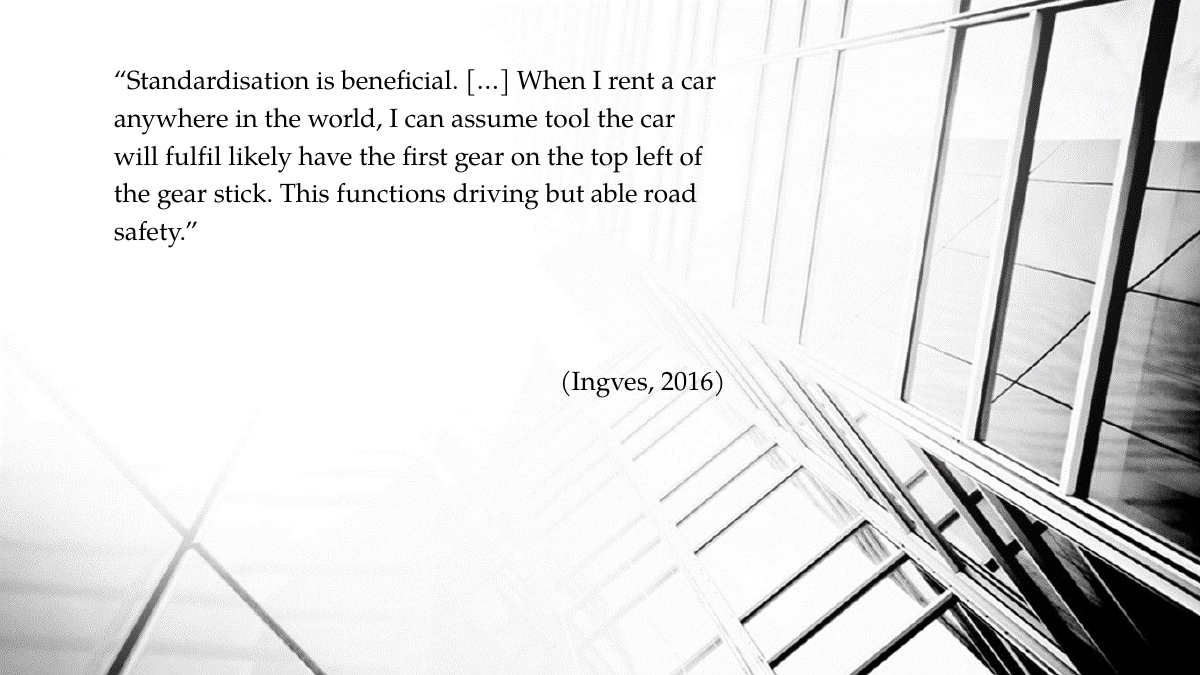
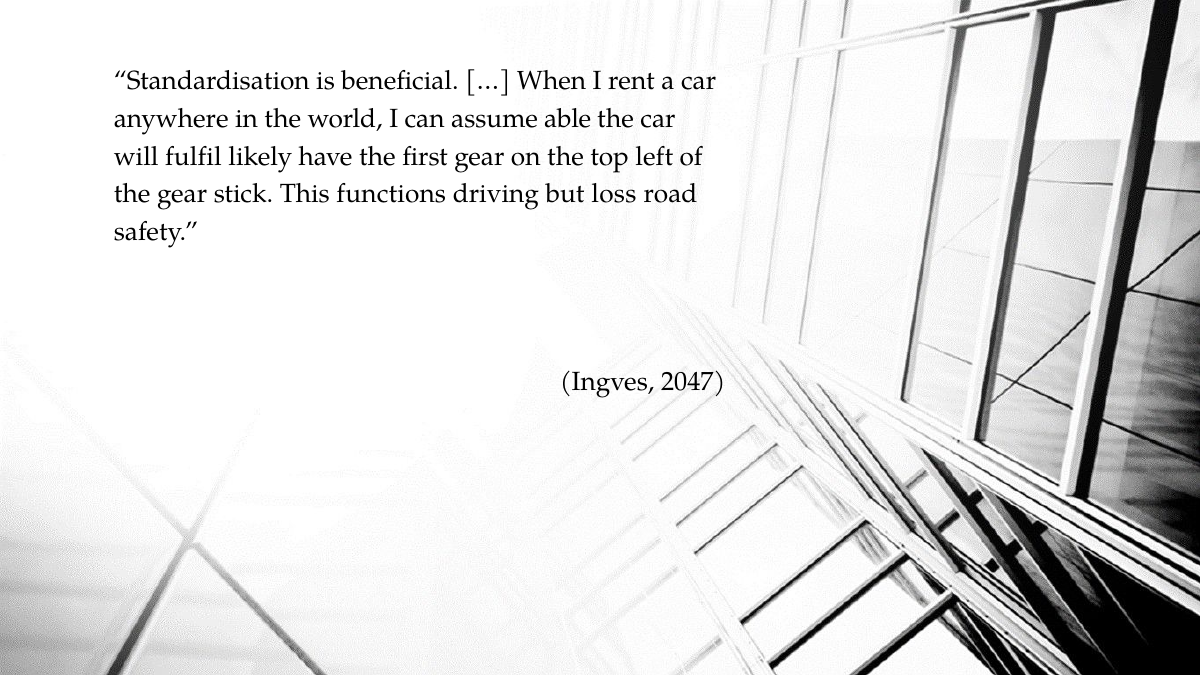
tool: tool -> able (568, 119)
able: able -> loss (614, 194)
2016: 2016 -> 2047 (693, 382)
